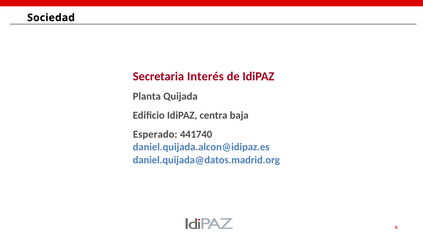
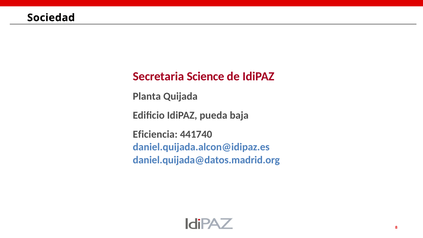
Interés: Interés -> Science (206, 76)
centra: centra -> pueda (213, 115)
Esperado: Esperado -> Eficiencia (155, 134)
